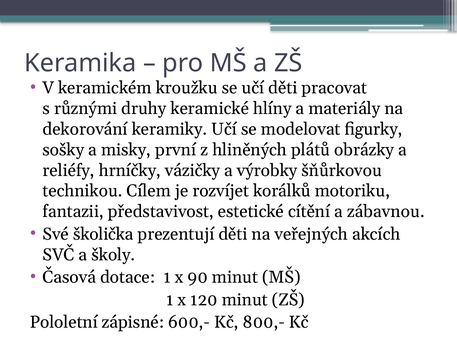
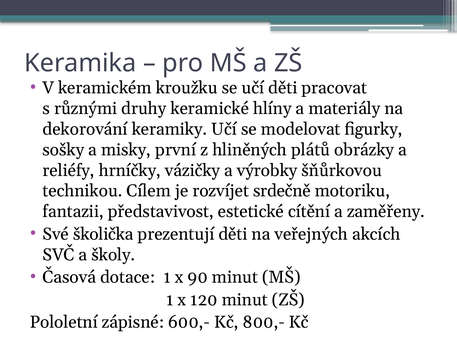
korálků: korálků -> srdečně (282, 191)
zábavnou: zábavnou -> zaměřeny (386, 211)
